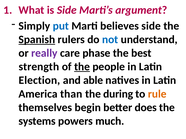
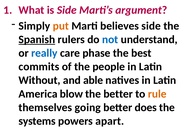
put colour: blue -> orange (61, 26)
really colour: purple -> blue (44, 53)
strength: strength -> commits (39, 67)
the underline: present -> none (82, 67)
Election: Election -> Without (39, 81)
than: than -> blow (71, 94)
the during: during -> better (118, 94)
begin: begin -> going (88, 108)
much: much -> apart (110, 121)
